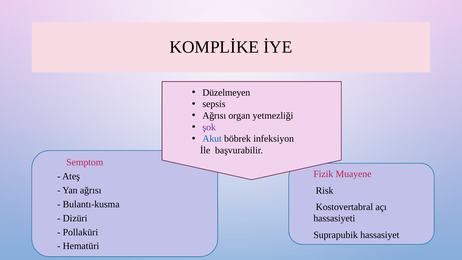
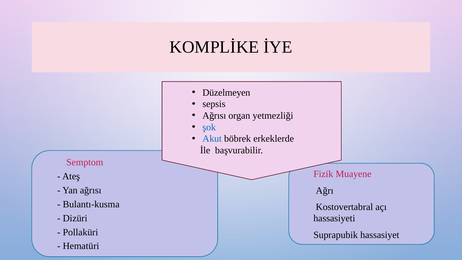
şok colour: purple -> blue (209, 127)
infeksiyon: infeksiyon -> erkeklerde (274, 139)
Risk: Risk -> Ağrı (325, 190)
